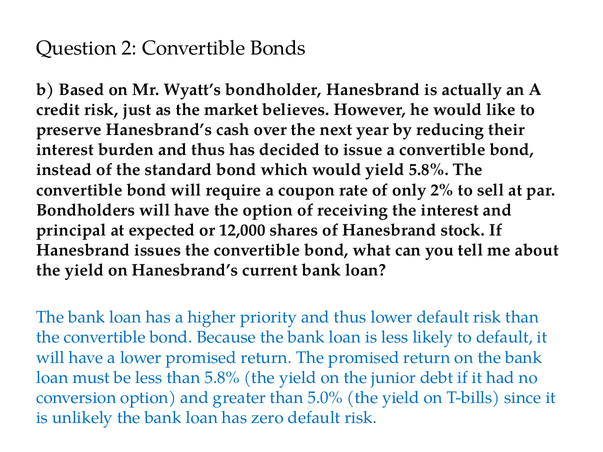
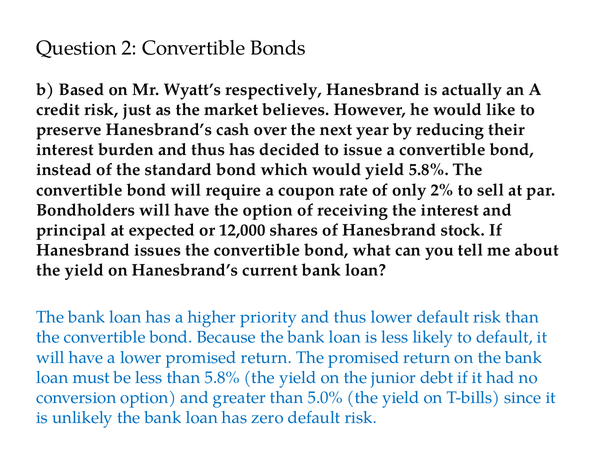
bondholder: bondholder -> respectively (274, 90)
